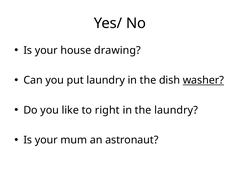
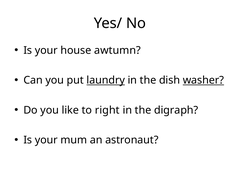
drawing: drawing -> awtumn (117, 50)
laundry underline: none -> present (106, 80)
the laundry: laundry -> digraph (176, 110)
